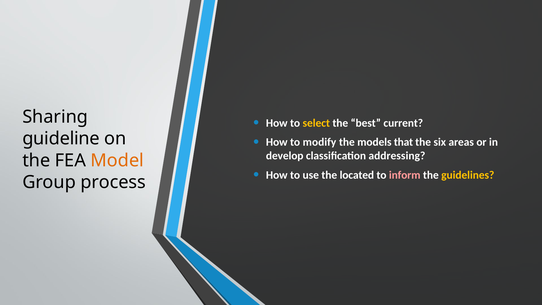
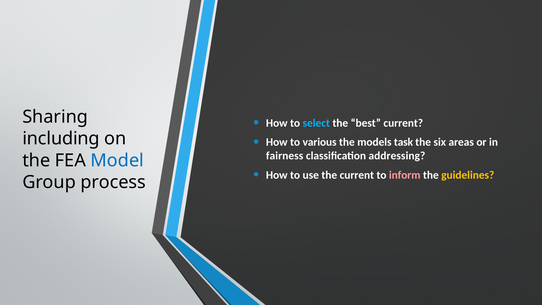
select colour: yellow -> light blue (316, 123)
guideline: guideline -> including (61, 139)
modify: modify -> various (320, 142)
that: that -> task (403, 142)
develop: develop -> fairness (285, 156)
Model colour: orange -> blue (117, 160)
the located: located -> current (357, 175)
